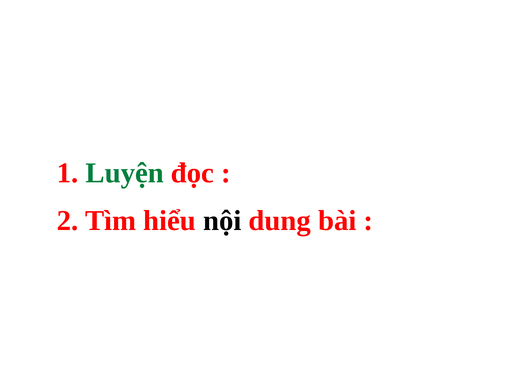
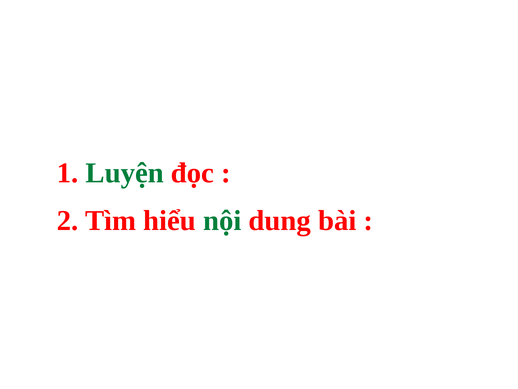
nội colour: black -> green (222, 220)
